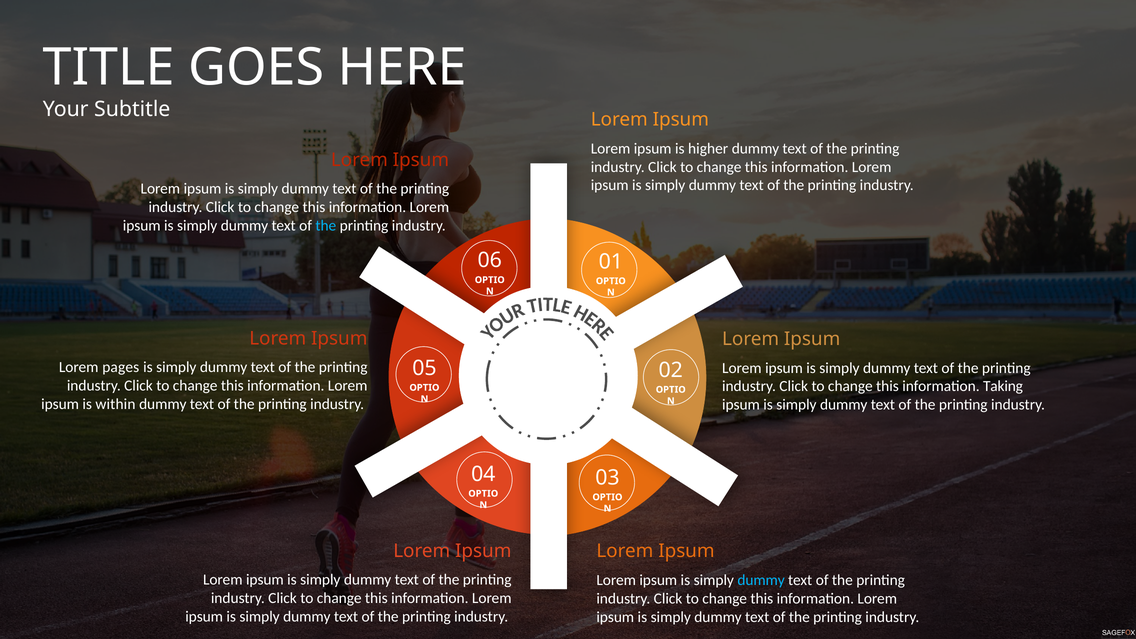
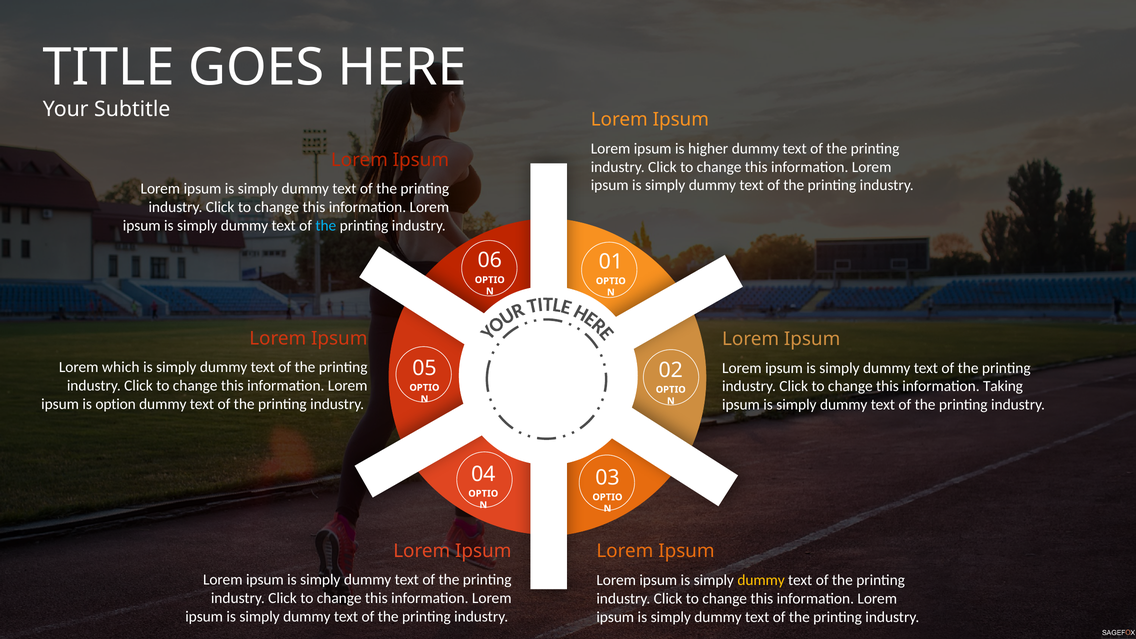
pages: pages -> which (121, 367)
within: within -> option (116, 404)
dummy colour: light blue -> yellow (761, 580)
